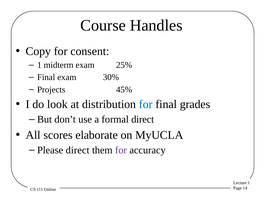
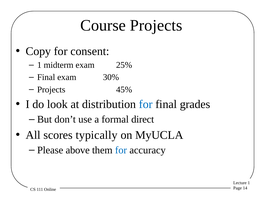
Course Handles: Handles -> Projects (156, 25)
elaborate: elaborate -> typically (97, 135)
Please direct: direct -> above (78, 150)
for colour: purple -> blue (121, 150)
